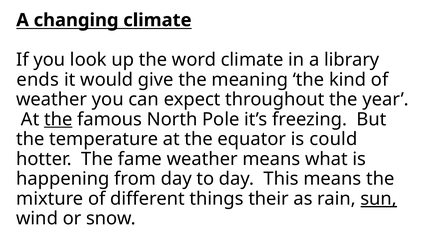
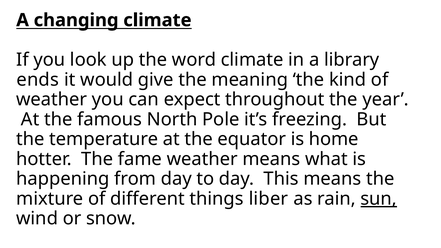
the underline: present -> none (58, 119)
could: could -> home (334, 139)
their: their -> liber (268, 199)
